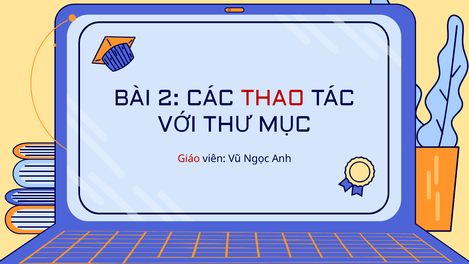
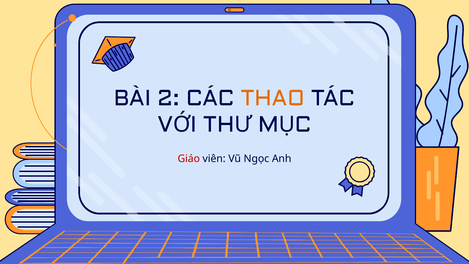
THAO colour: red -> orange (273, 98)
